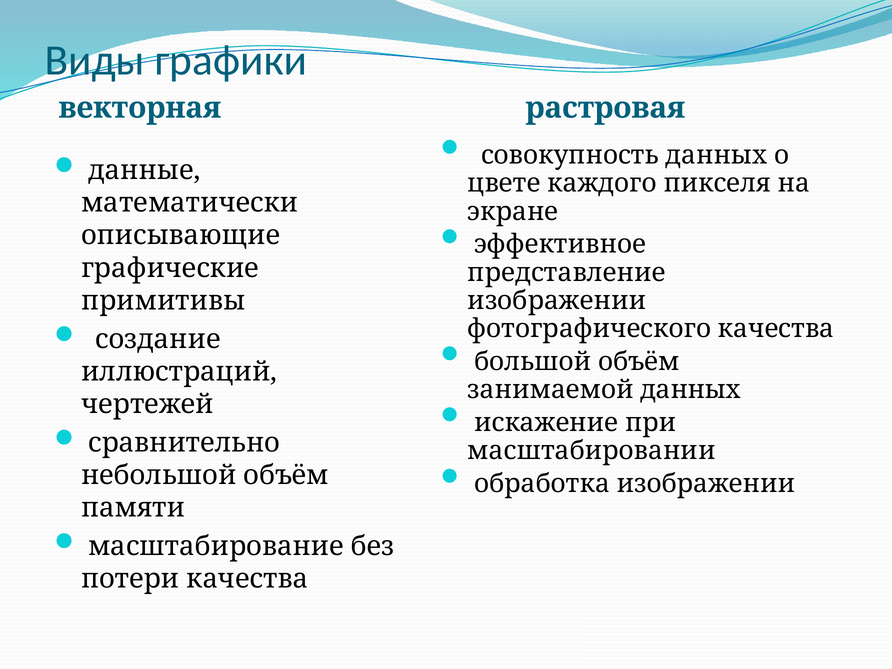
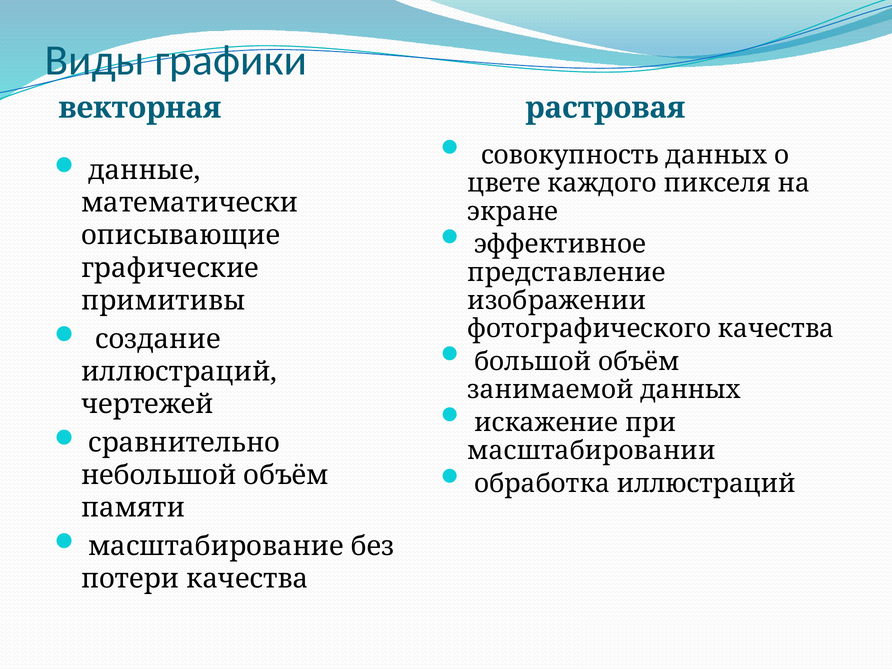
обработка изображении: изображении -> иллюстраций (706, 484)
